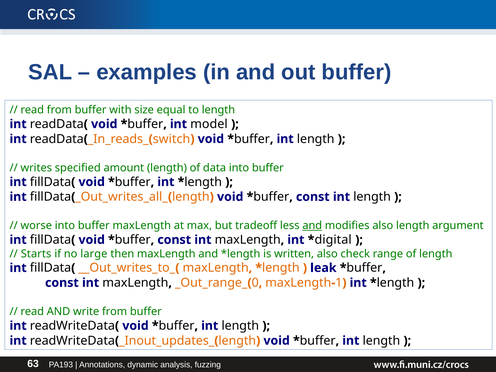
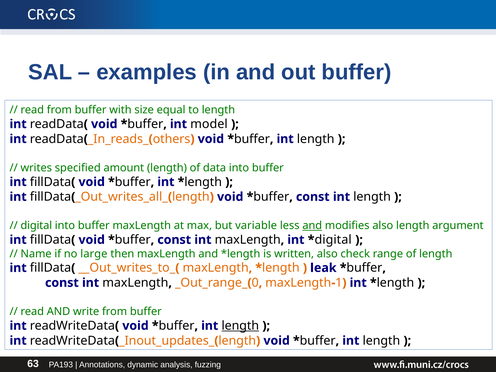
switch: switch -> others (172, 139)
worse: worse -> digital (36, 226)
tradeoff: tradeoff -> variable (256, 226)
Starts: Starts -> Name (36, 254)
length underline: none -> present (240, 326)
